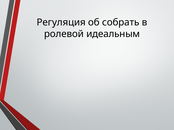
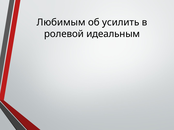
Регуляция: Регуляция -> Любимым (61, 22)
собрать: собрать -> усилить (121, 22)
